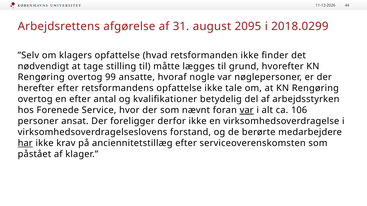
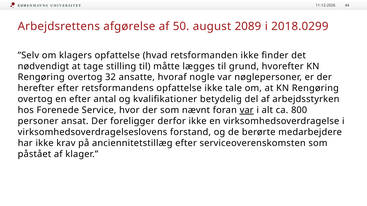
31: 31 -> 50 (181, 26)
2095: 2095 -> 2089 (248, 26)
99: 99 -> 32 (110, 77)
106: 106 -> 800 (299, 110)
har underline: present -> none (25, 143)
